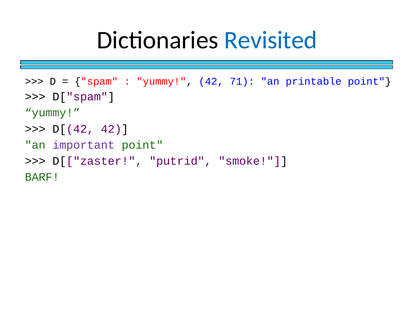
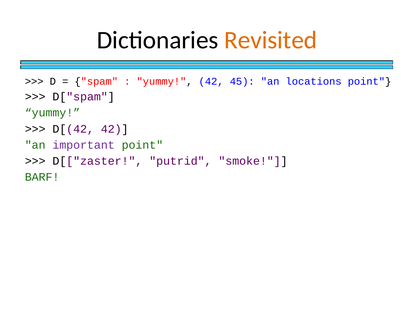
Revisited colour: blue -> orange (271, 40)
71: 71 -> 45 (242, 81)
printable: printable -> locations (314, 81)
